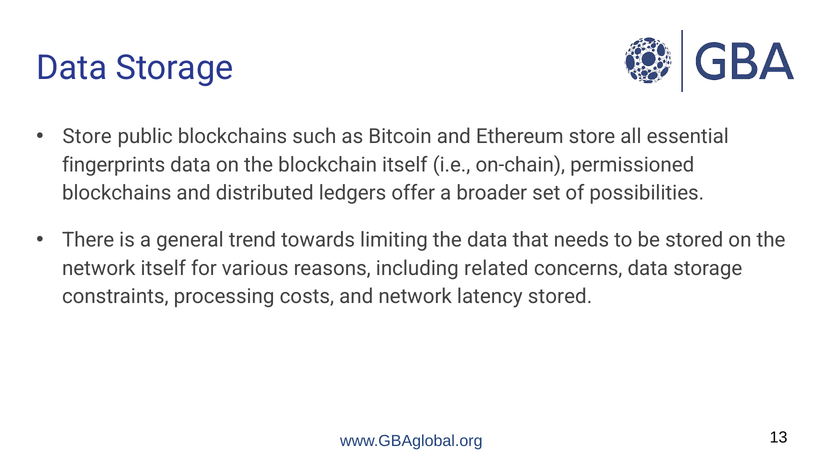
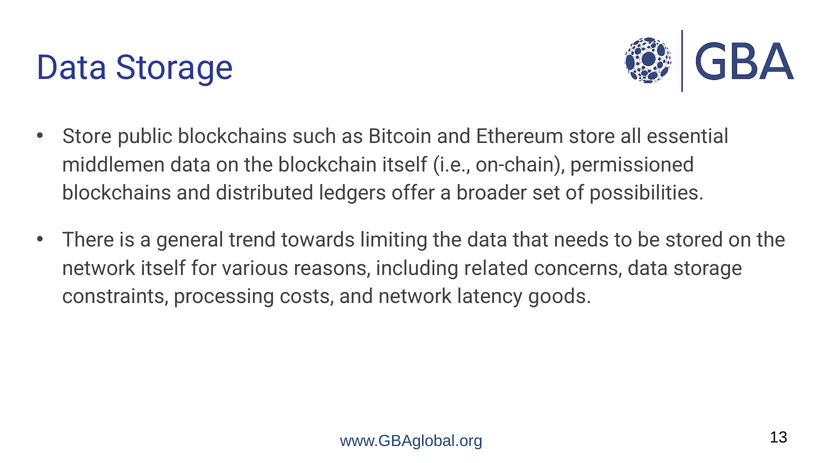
fingerprints: fingerprints -> middlemen (114, 165)
latency stored: stored -> goods (560, 297)
